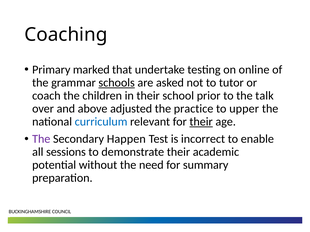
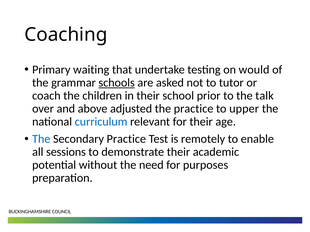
marked: marked -> waiting (91, 70)
online: online -> would (254, 70)
their underline: present -> none (201, 122)
The colour: purple -> blue (41, 139)
Secondary Happen: Happen -> Practice (126, 139)
incorrect: incorrect -> remotely (203, 139)
summary: summary -> purposes (206, 165)
